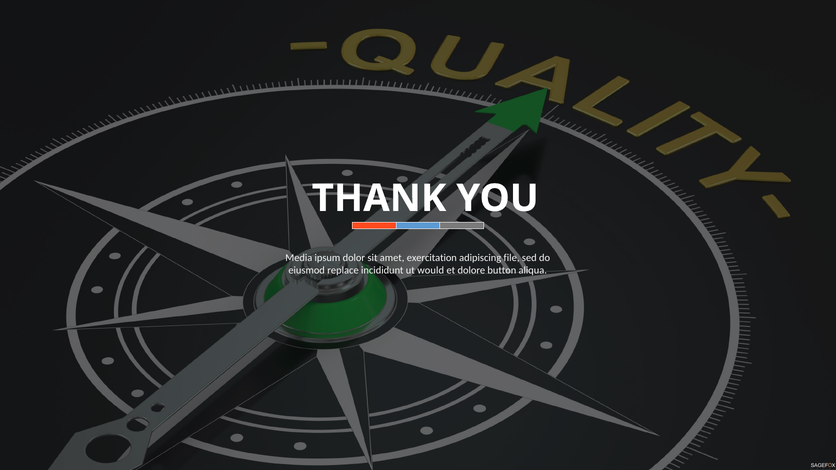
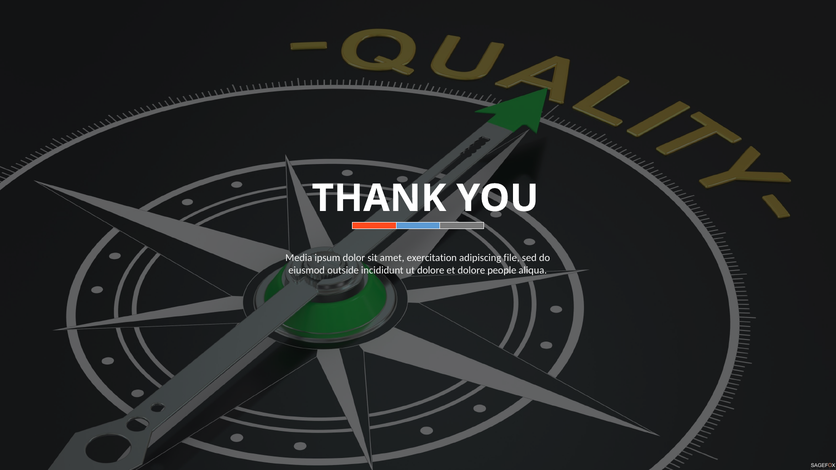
replace: replace -> outside (343, 271)
ut would: would -> dolore (431, 271)
button: button -> people (502, 271)
